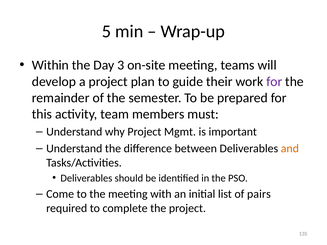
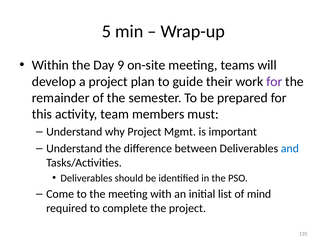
3: 3 -> 9 (121, 65)
and colour: orange -> blue (290, 149)
pairs: pairs -> mind (259, 194)
